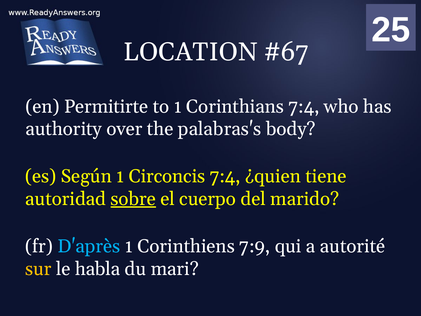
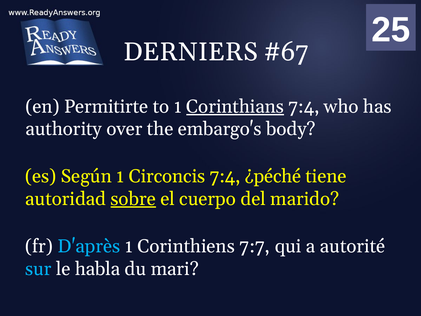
LOCATION: LOCATION -> DERNIERS (191, 52)
Corinthians underline: none -> present (235, 106)
palabras's: palabras's -> embargo's (220, 129)
¿quien: ¿quien -> ¿péché (273, 176)
7:9: 7:9 -> 7:7 (255, 246)
sur colour: yellow -> light blue (38, 269)
